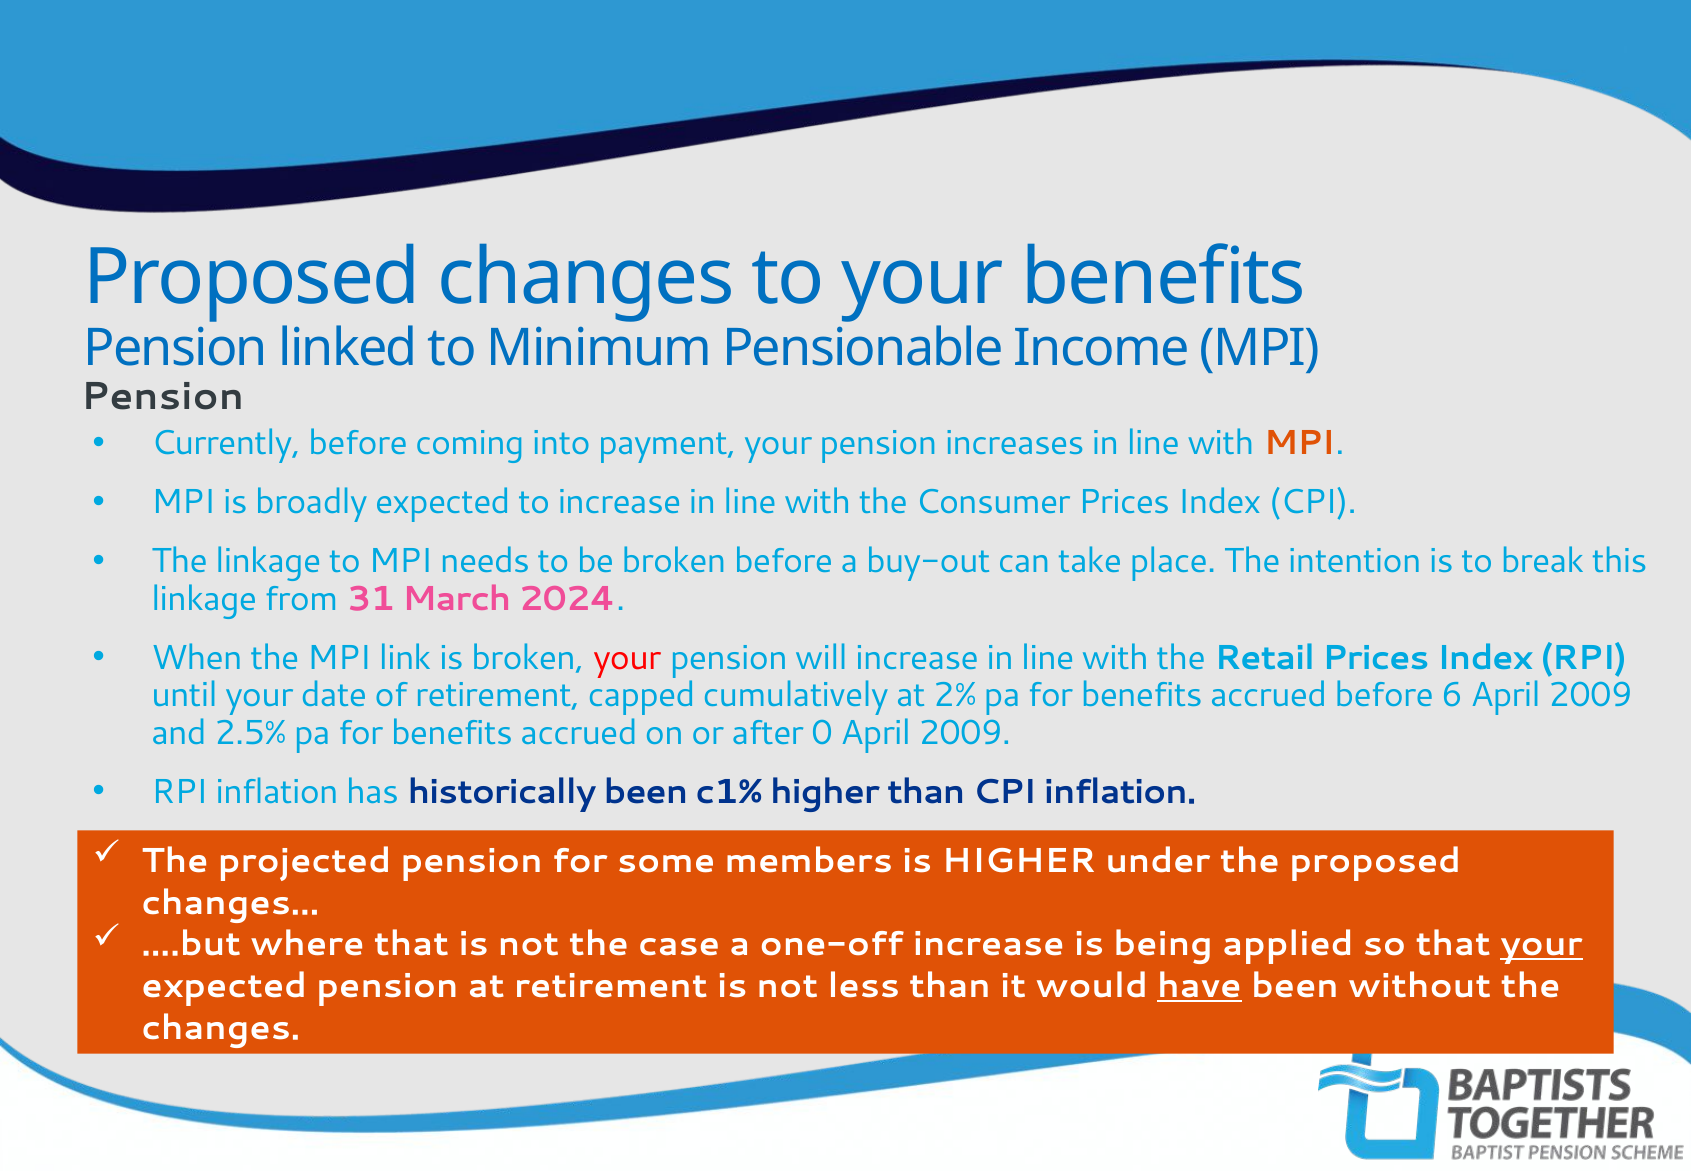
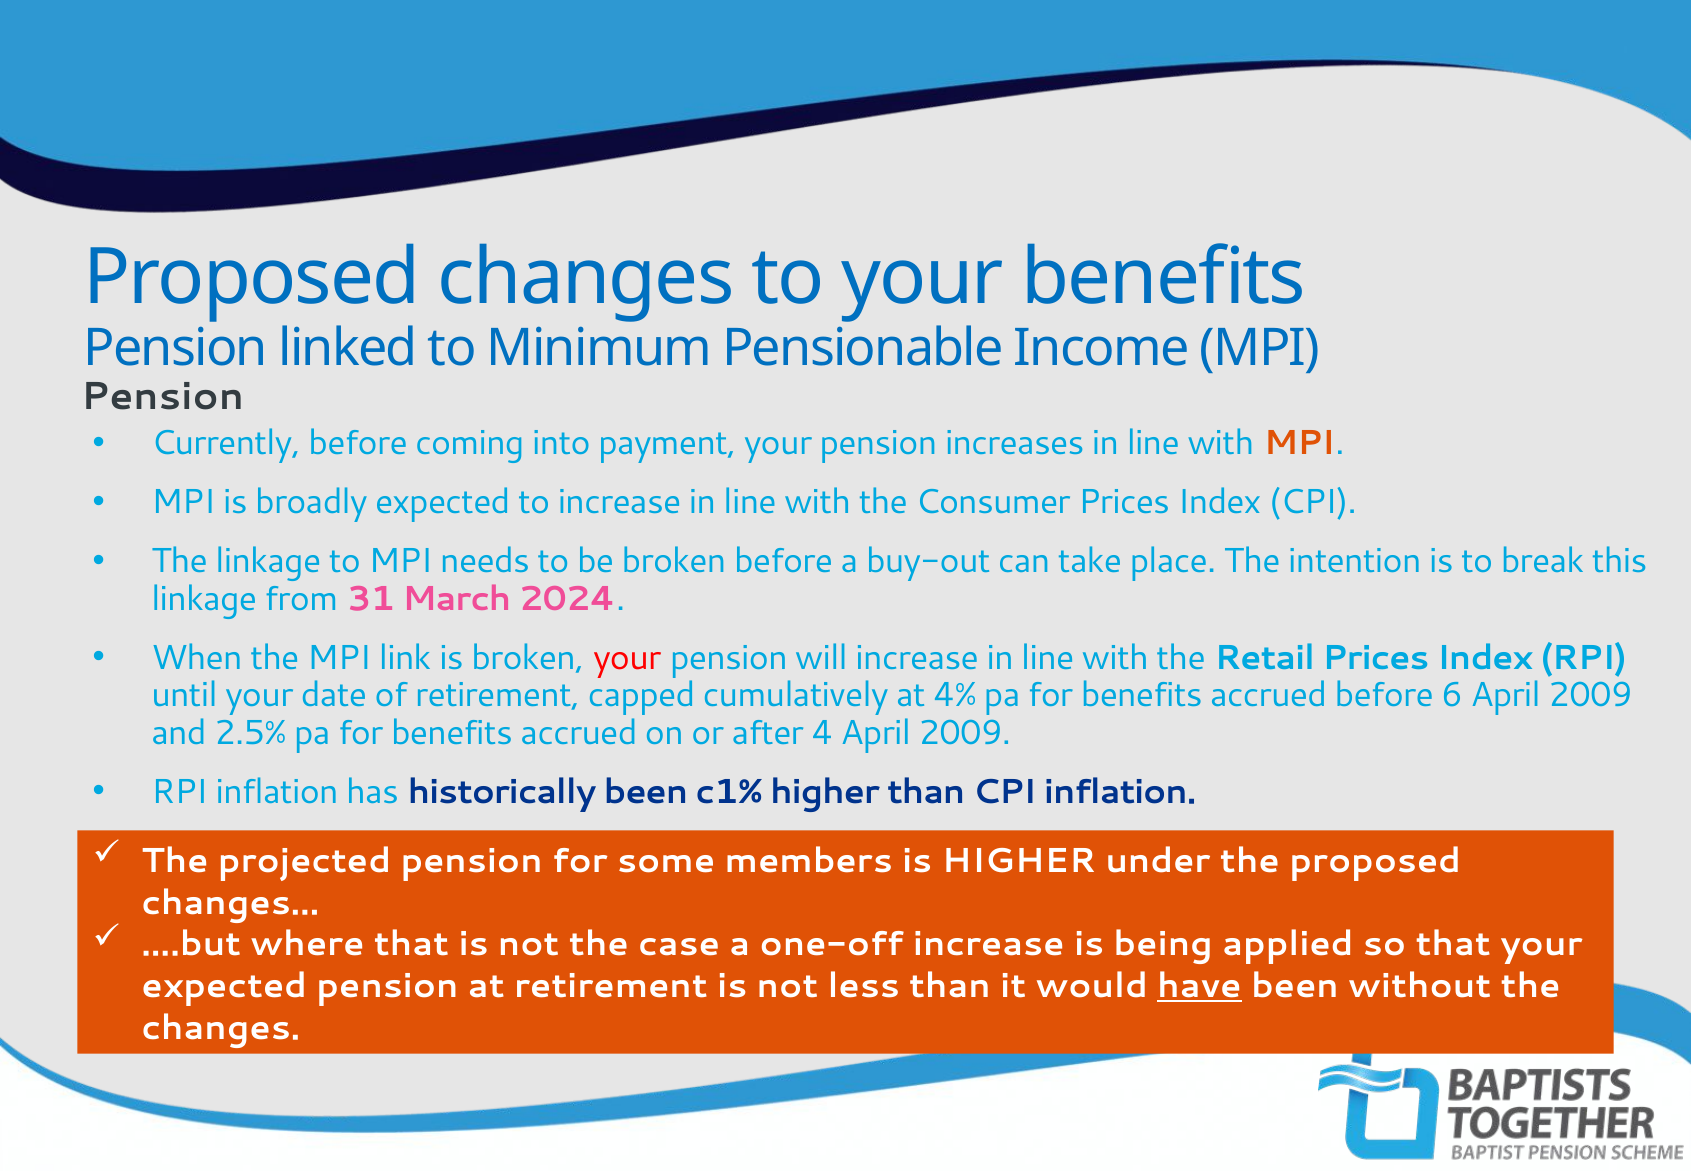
2%: 2% -> 4% (955, 695)
0: 0 -> 4 (822, 732)
your underline: present -> none (1541, 944)
